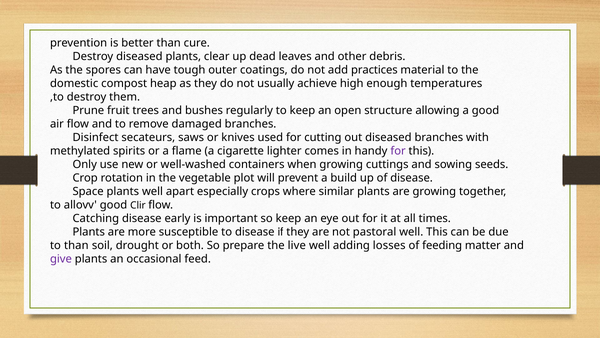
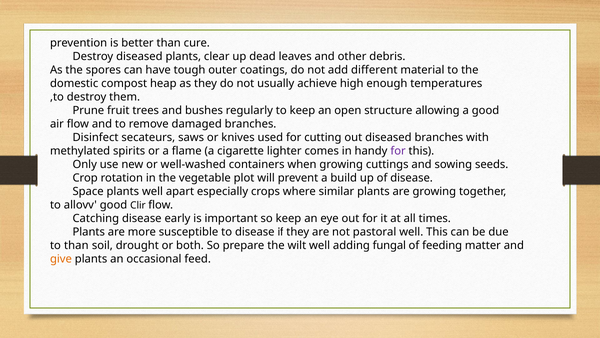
practices: practices -> different (374, 70)
live: live -> wilt (297, 245)
losses: losses -> fungal (389, 245)
give colour: purple -> orange (61, 259)
